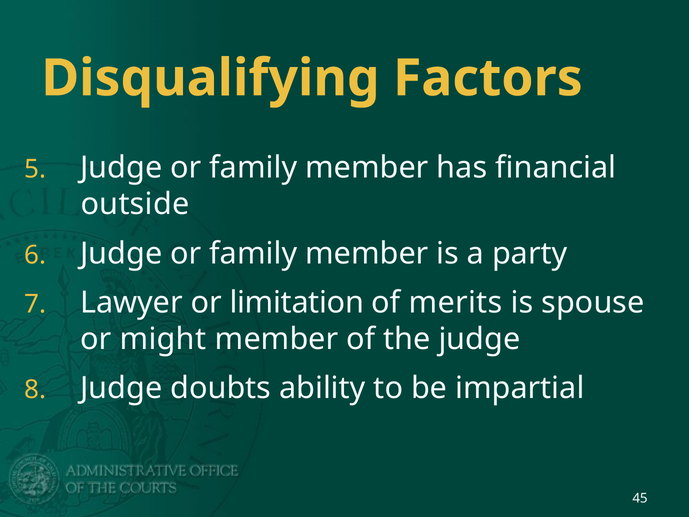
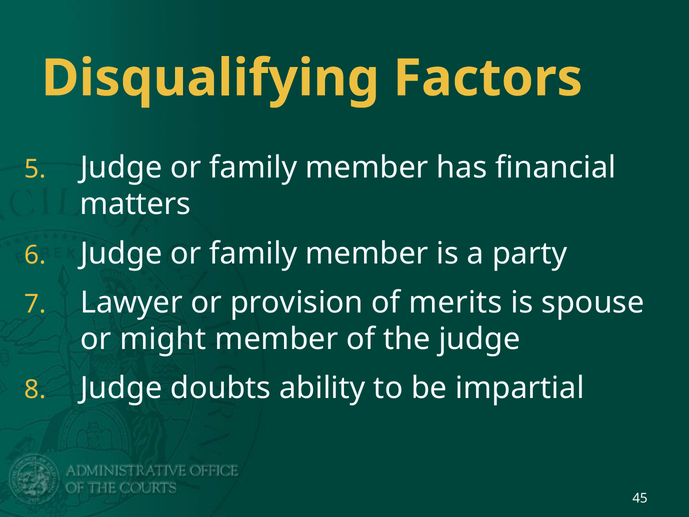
outside: outside -> matters (135, 204)
limitation: limitation -> provision (297, 302)
